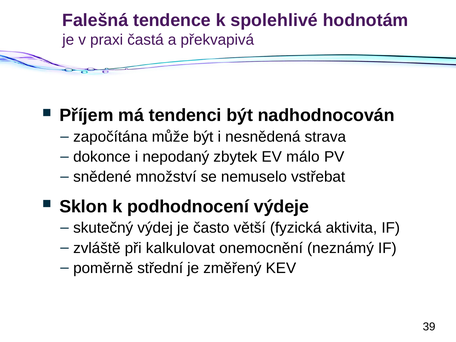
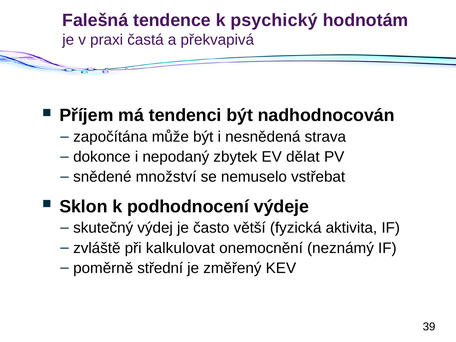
spolehlivé: spolehlivé -> psychický (274, 20)
málo: málo -> dělat (303, 157)
